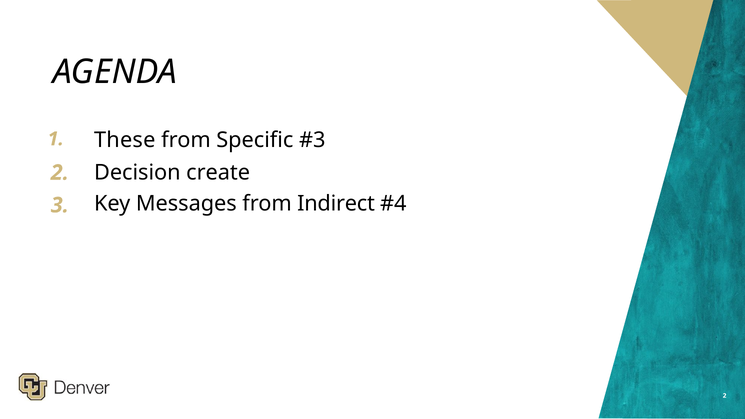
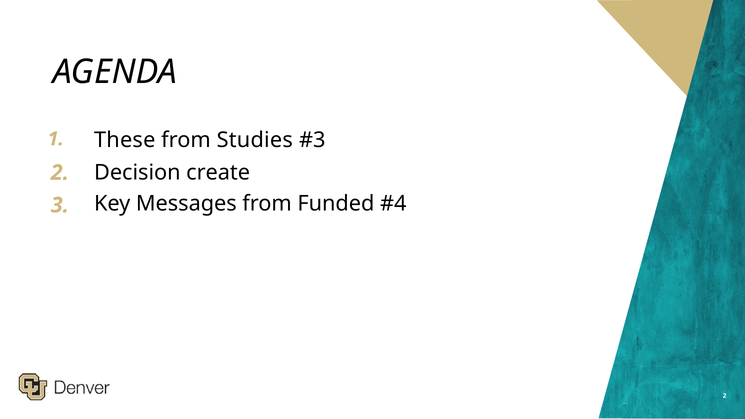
Specific: Specific -> Studies (255, 140)
Indirect: Indirect -> Funded (336, 203)
